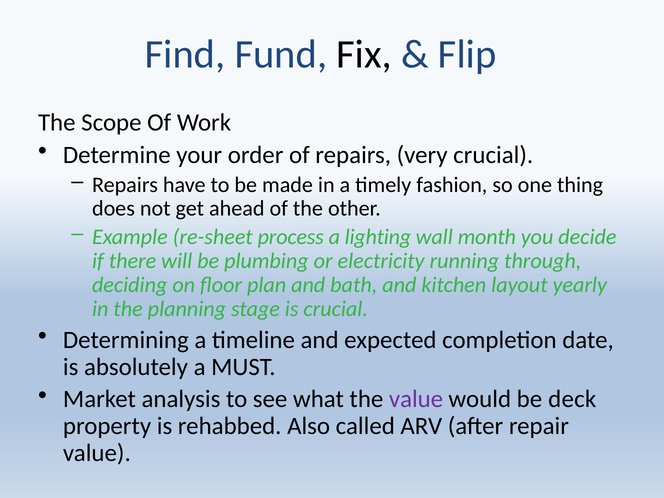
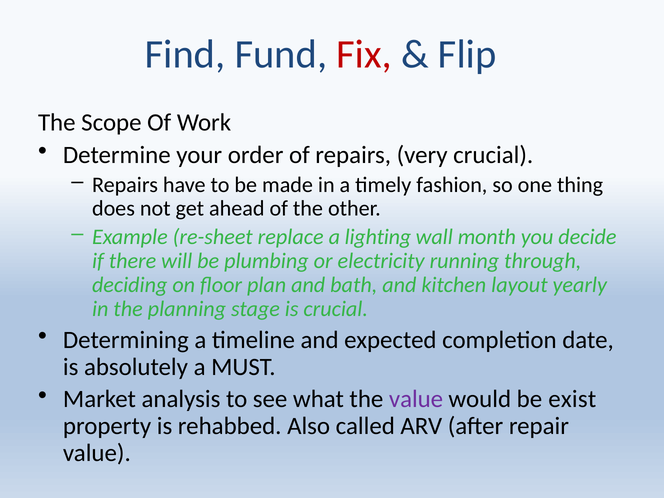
Fix colour: black -> red (364, 54)
process: process -> replace (291, 237)
deck: deck -> exist (572, 399)
